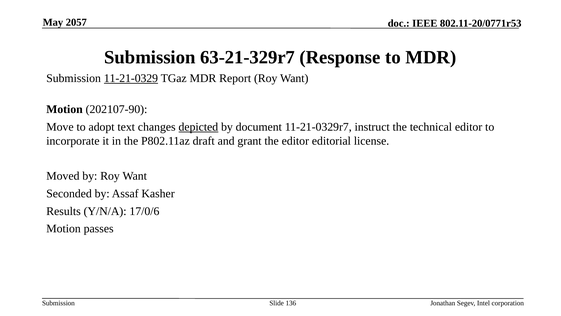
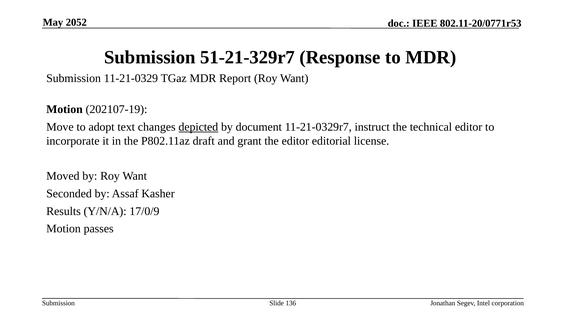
2057: 2057 -> 2052 (76, 22)
63-21-329r7: 63-21-329r7 -> 51-21-329r7 (248, 57)
11-21-0329 underline: present -> none (131, 78)
202107-90: 202107-90 -> 202107-19 (117, 109)
17/0/6: 17/0/6 -> 17/0/9 (144, 211)
